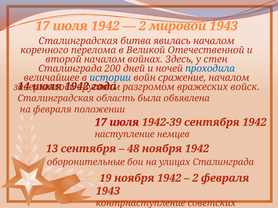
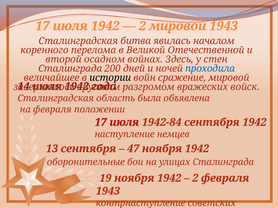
второй началом: началом -> осадном (105, 59)
истории colour: blue -> black (110, 78)
сражение началом: началом -> мировой (229, 78)
1942-39: 1942-39 -> 1942-84 (162, 123)
48: 48 -> 47 (133, 149)
